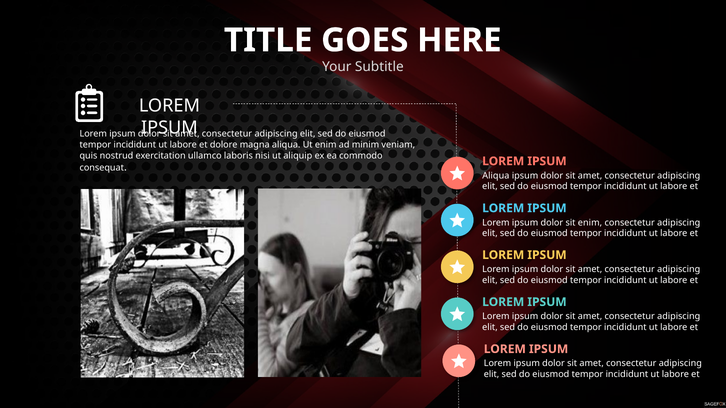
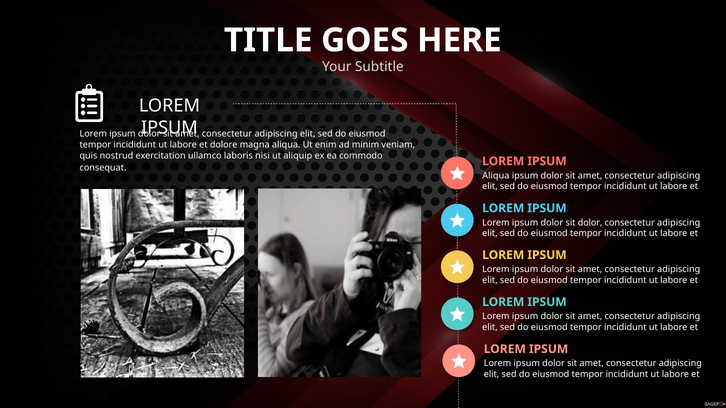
sit enim: enim -> dolor (590, 223)
